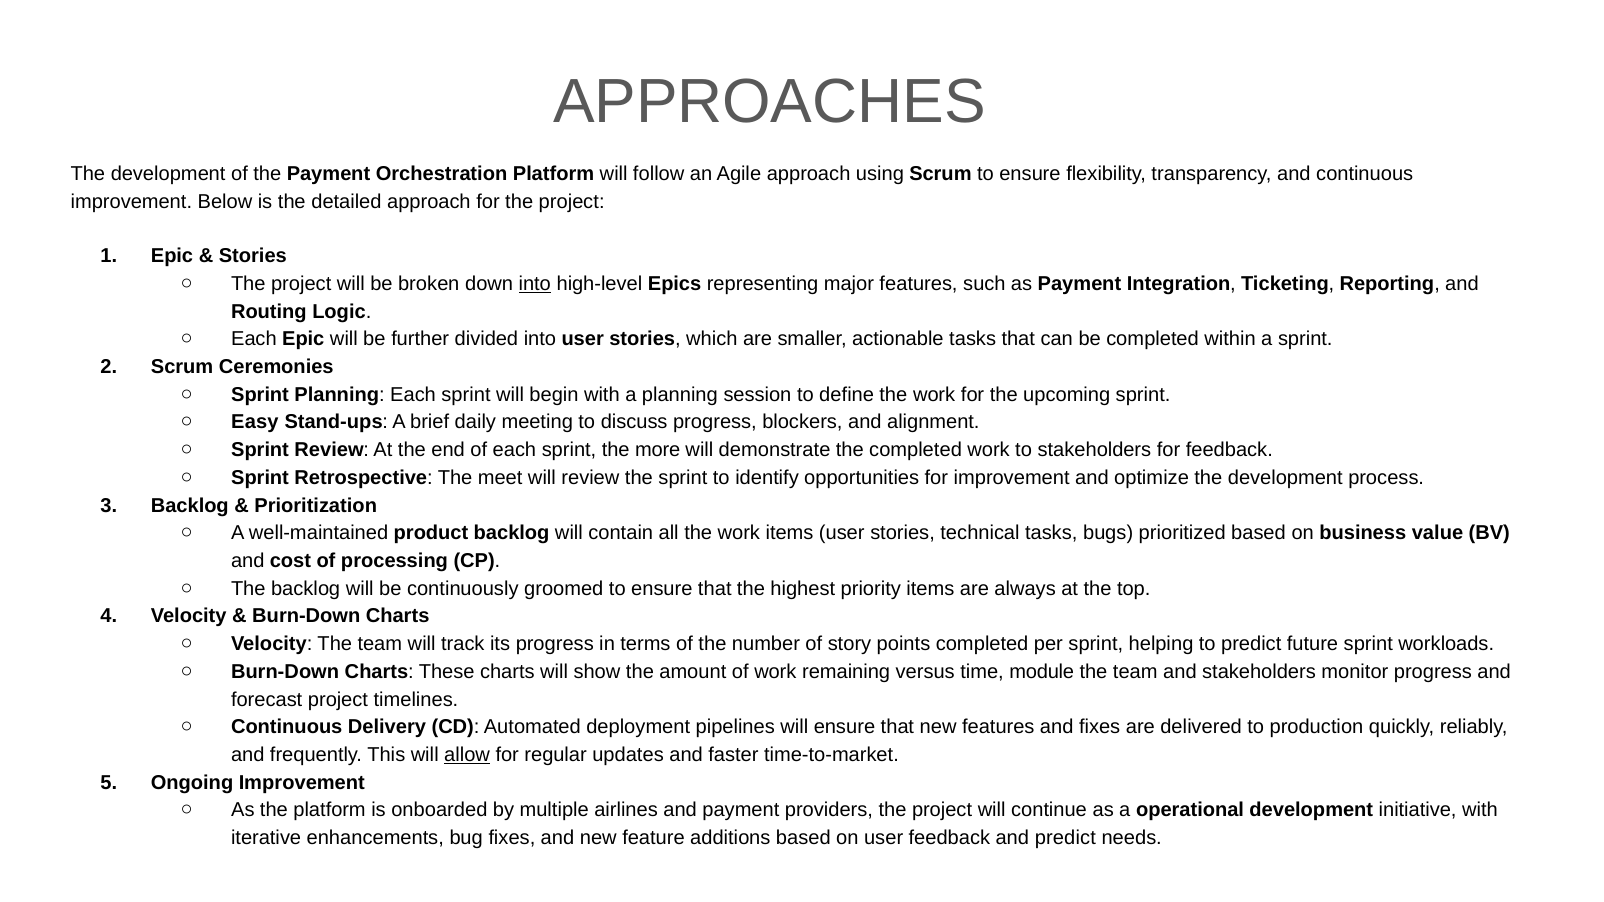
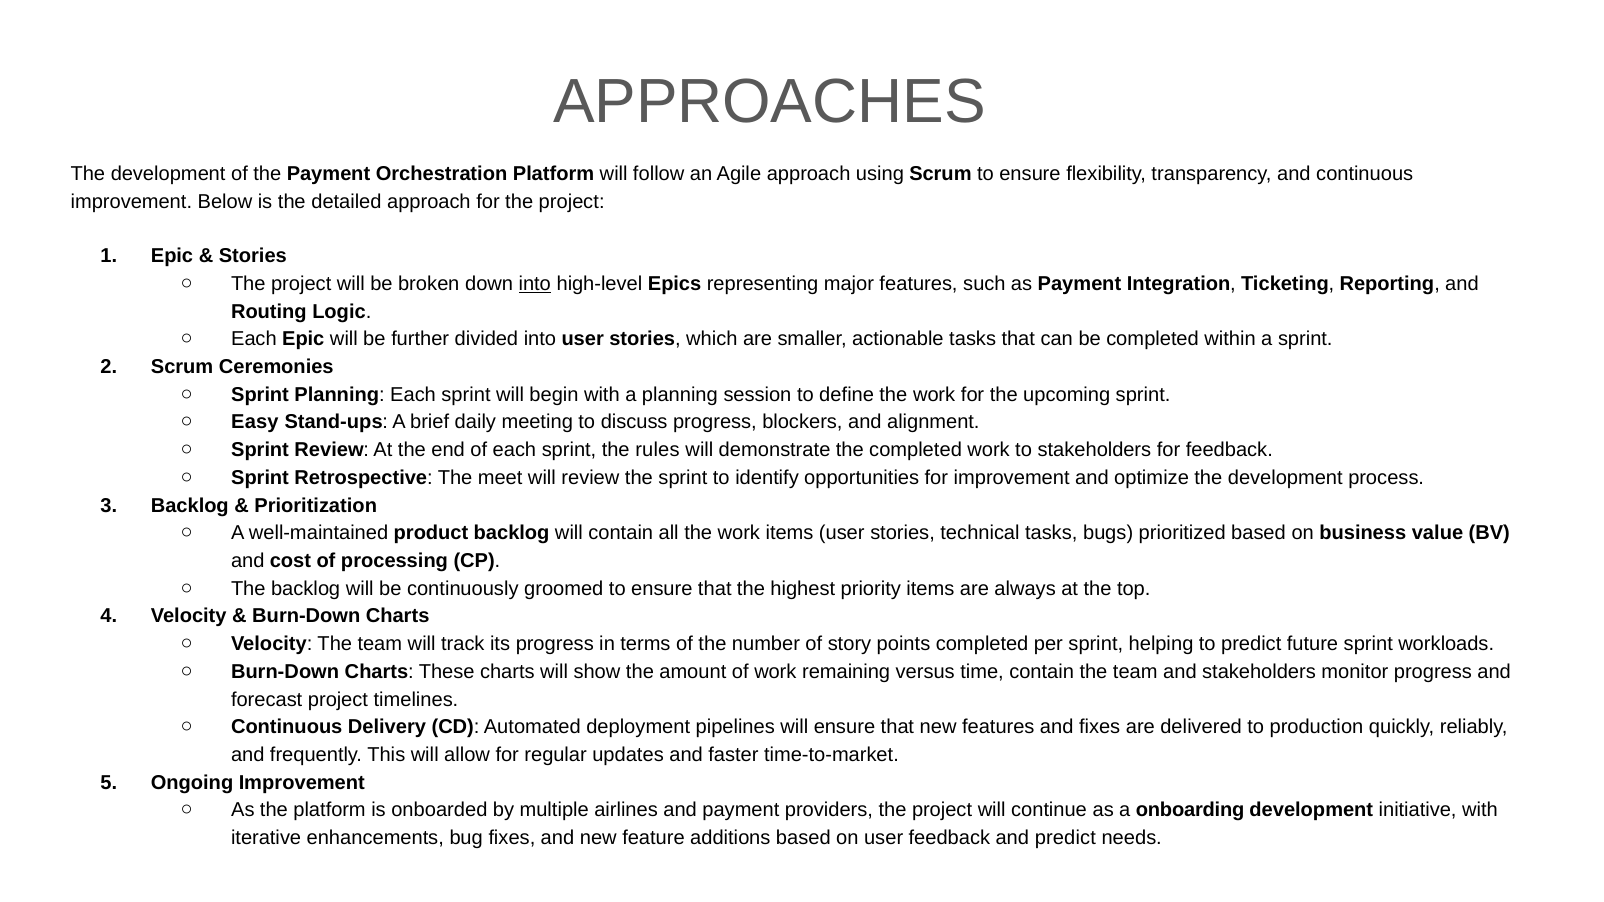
more: more -> rules (657, 450)
time module: module -> contain (1042, 672)
allow underline: present -> none (467, 755)
operational: operational -> onboarding (1190, 811)
